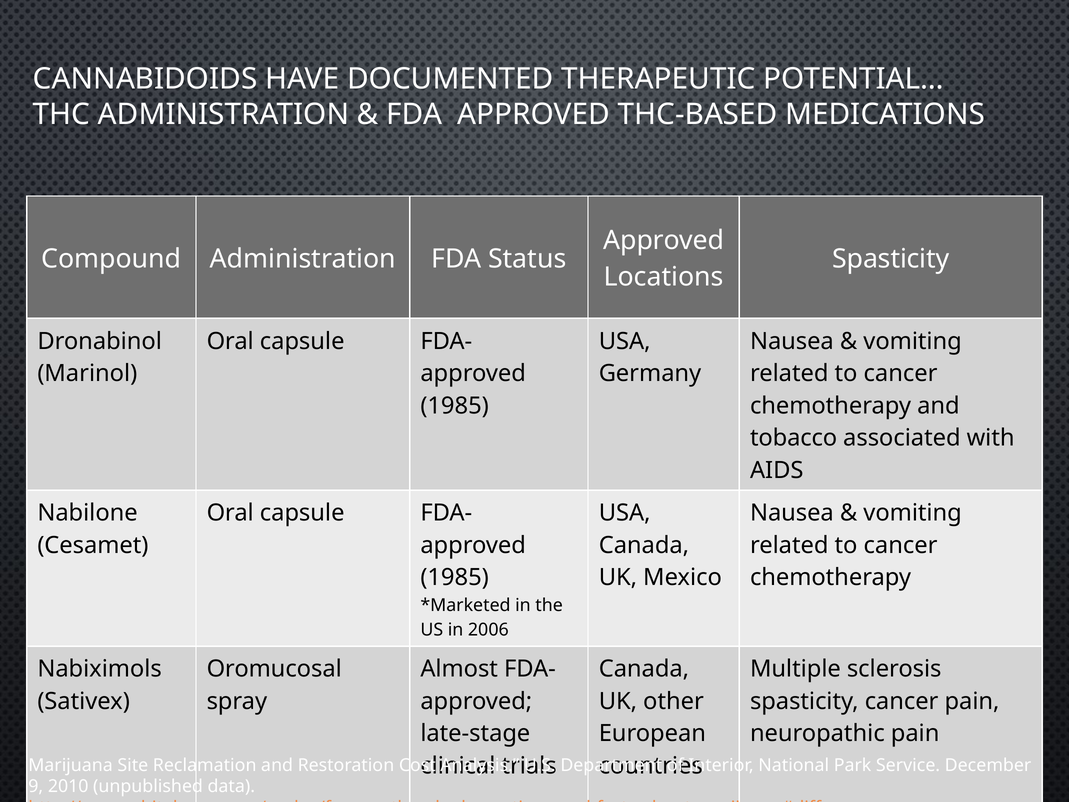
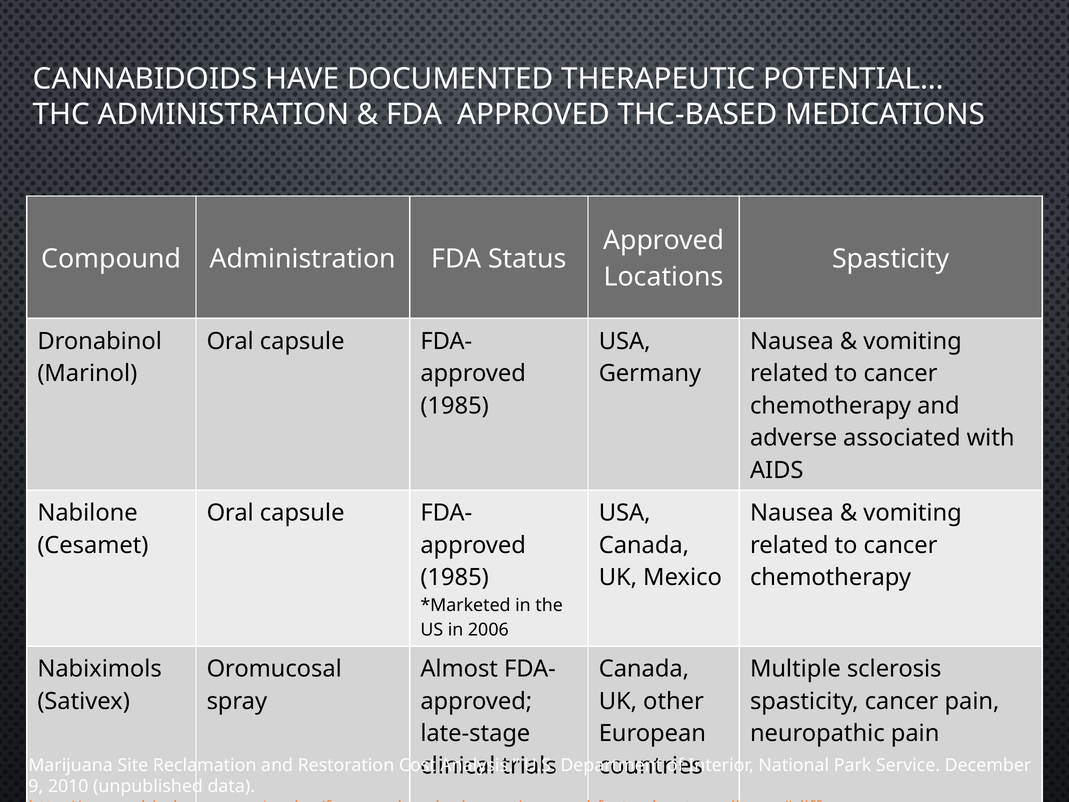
tobacco: tobacco -> adverse (794, 438)
